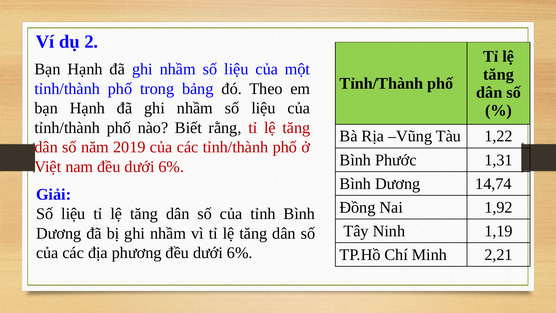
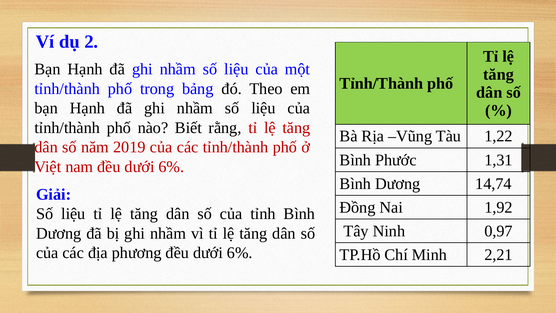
1,19: 1,19 -> 0,97 (499, 231)
